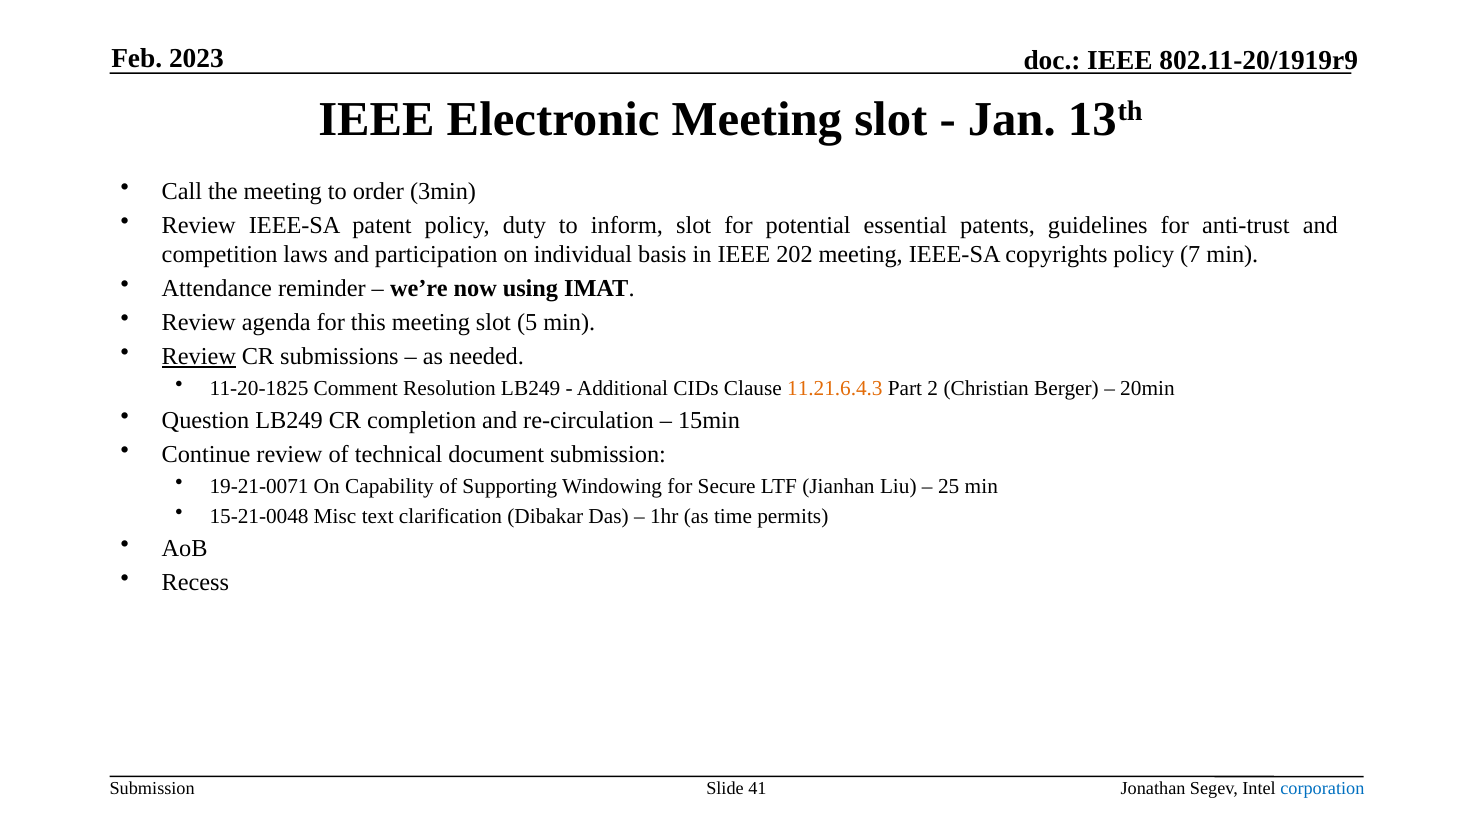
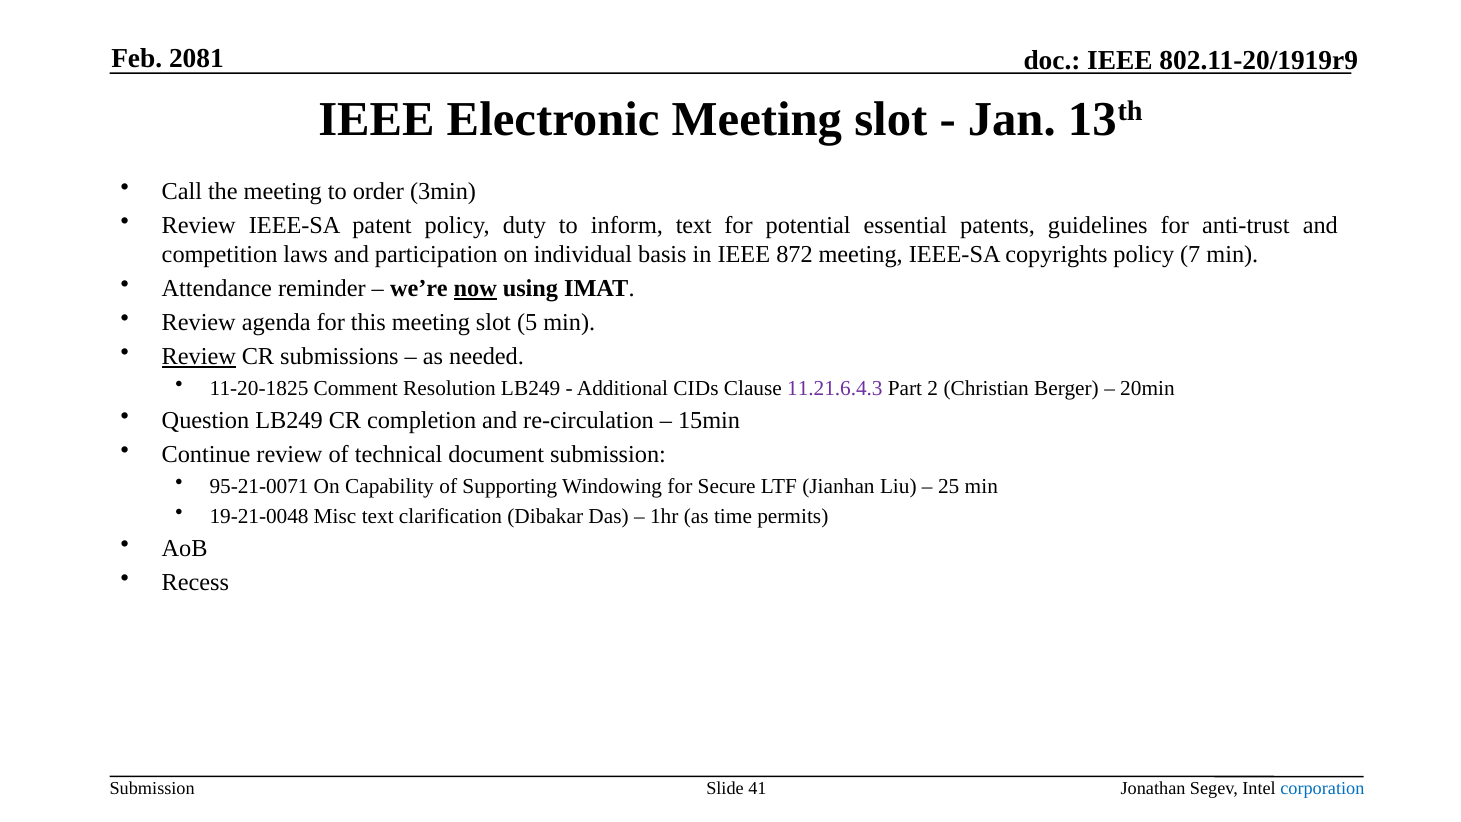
2023: 2023 -> 2081 (196, 58)
inform slot: slot -> text (694, 225)
202: 202 -> 872 (794, 254)
now underline: none -> present (475, 288)
11.21.6.4.3 colour: orange -> purple (835, 388)
19-21-0071: 19-21-0071 -> 95-21-0071 (259, 486)
15-21-0048: 15-21-0048 -> 19-21-0048 (259, 516)
